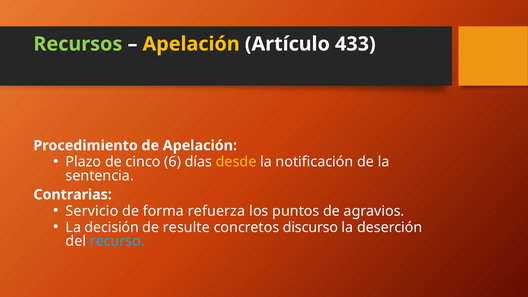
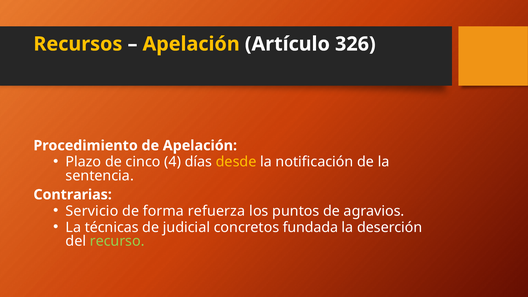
Recursos colour: light green -> yellow (78, 44)
433: 433 -> 326 (355, 44)
6: 6 -> 4 (173, 162)
decisión: decisión -> técnicas (112, 227)
resulte: resulte -> judicial (186, 227)
discurso: discurso -> fundada (311, 227)
recurso colour: light blue -> light green (117, 241)
